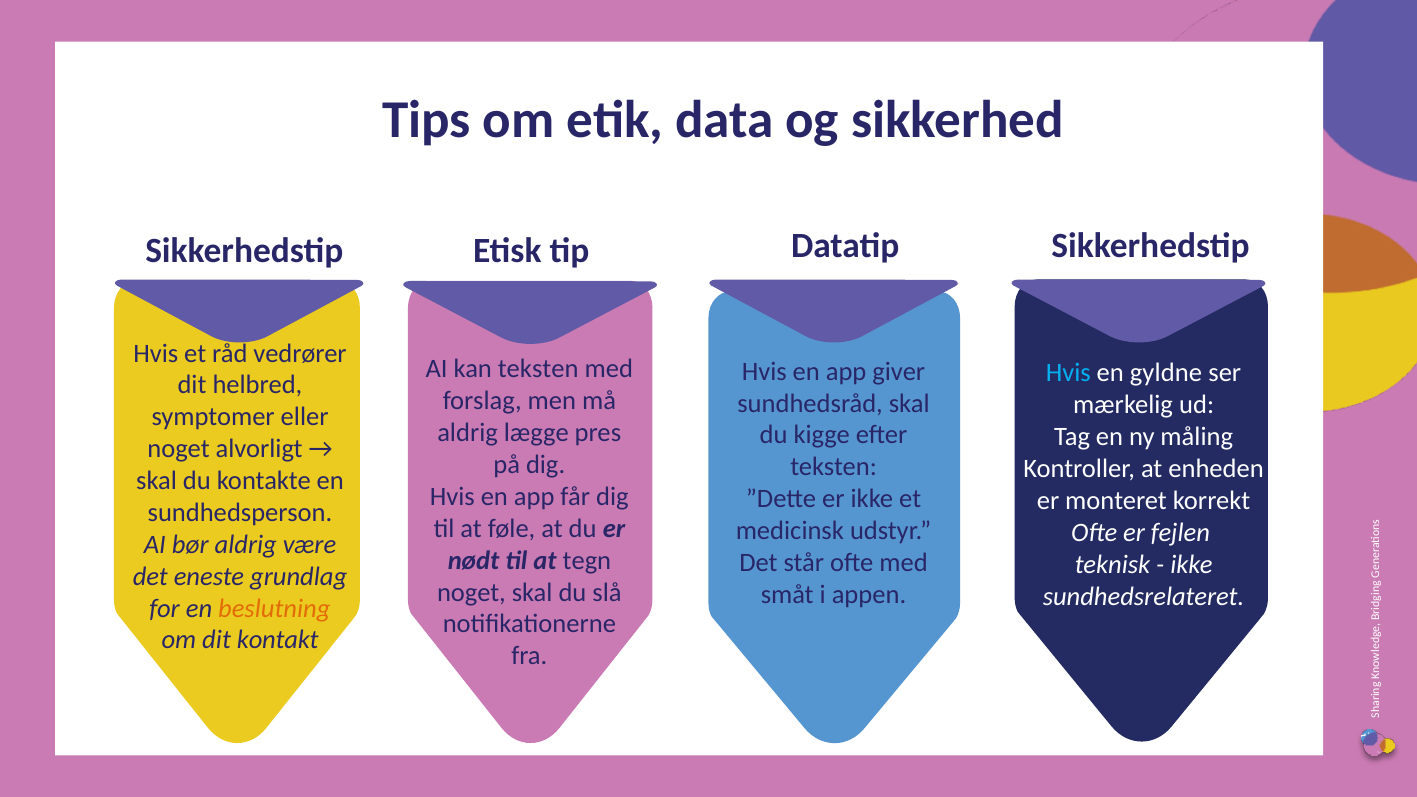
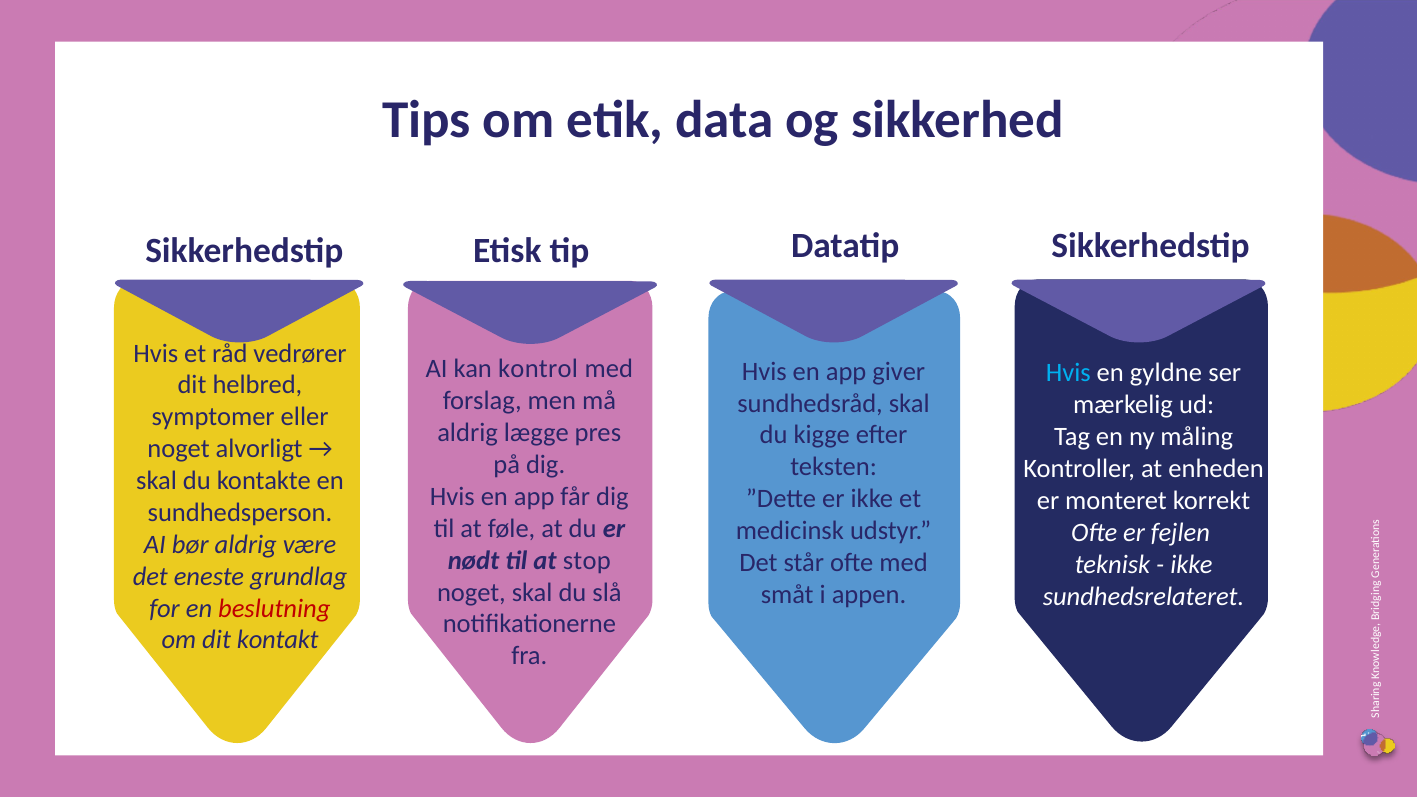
kan teksten: teksten -> kontrol (538, 369)
tegn: tegn -> stop (587, 560)
beslutning colour: orange -> red (274, 608)
